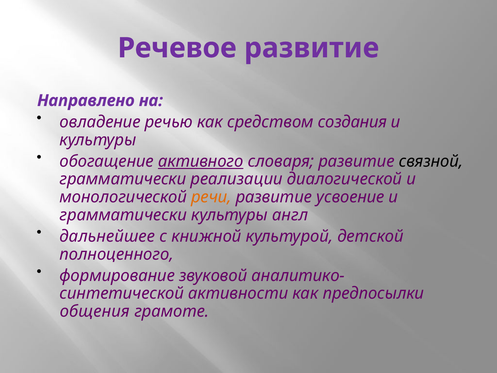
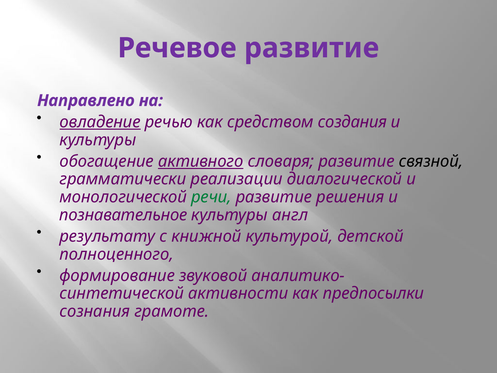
овладение underline: none -> present (100, 122)
речи colour: orange -> green (211, 197)
усвоение: усвоение -> решения (350, 197)
грамматически: грамматически -> познавательное (123, 215)
дальнейшее: дальнейшее -> результату (107, 236)
общения: общения -> сознания (95, 311)
